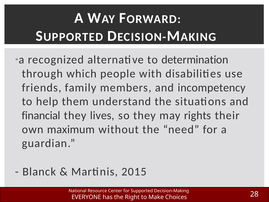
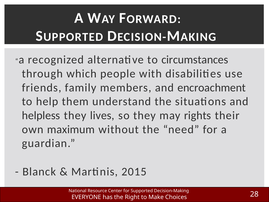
determination: determination -> circumstances (195, 60)
incompetency: incompetency -> encroachment (212, 87)
financial: financial -> helpless (41, 115)
